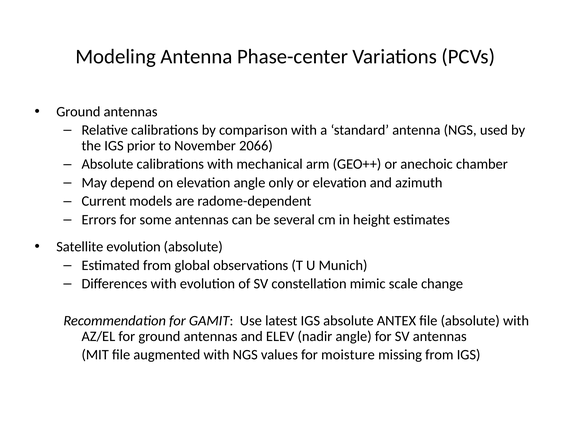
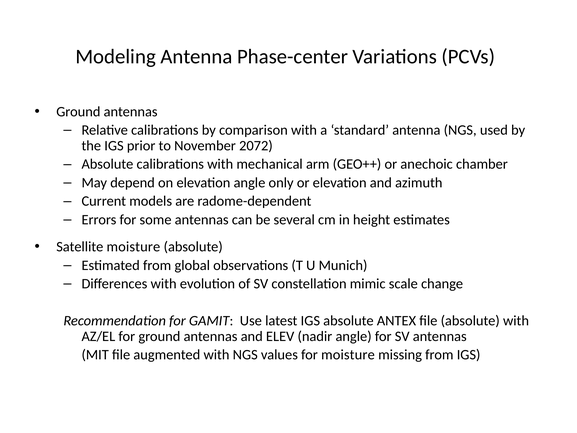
2066: 2066 -> 2072 (256, 146)
Satellite evolution: evolution -> moisture (133, 247)
